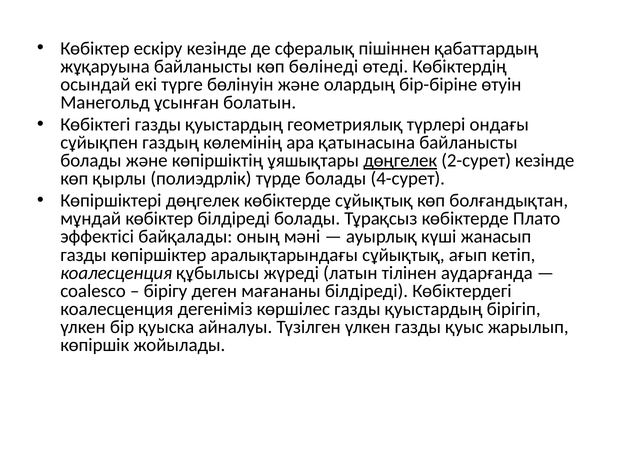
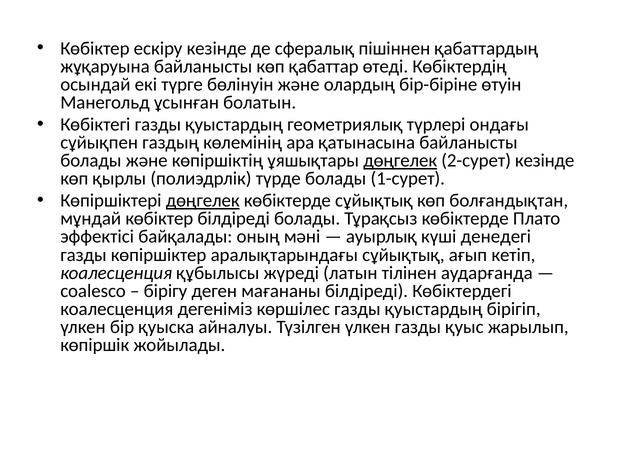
бөлiнедi: бөлiнедi -> қабаттар (324, 67)
4-сурет: 4-сурет -> 1-сурет (408, 179)
дөңгелек underline: none -> present (203, 201)
жанасып: жанасып -> денедегі (496, 237)
